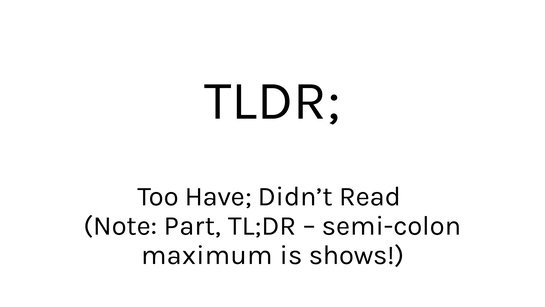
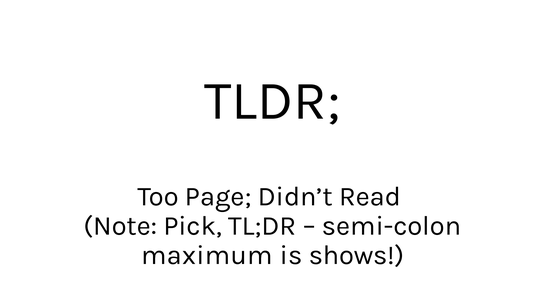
Have: Have -> Page (218, 196)
Part: Part -> Pick (193, 226)
